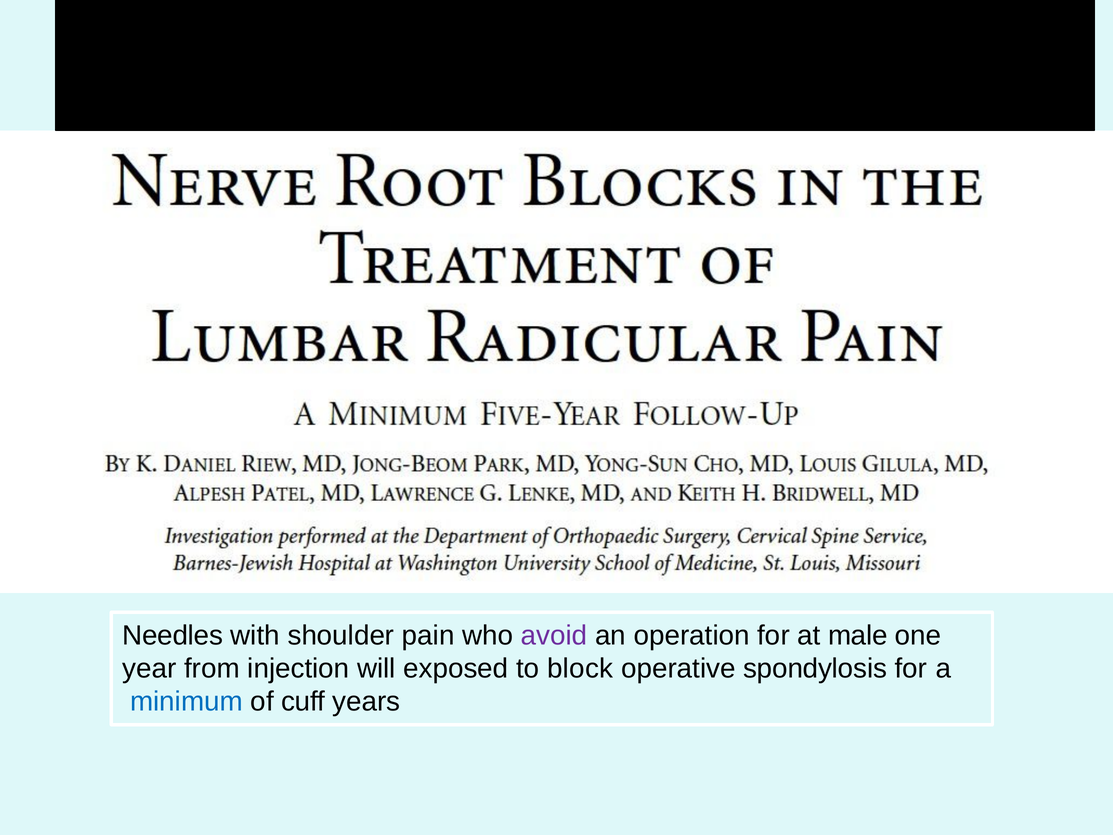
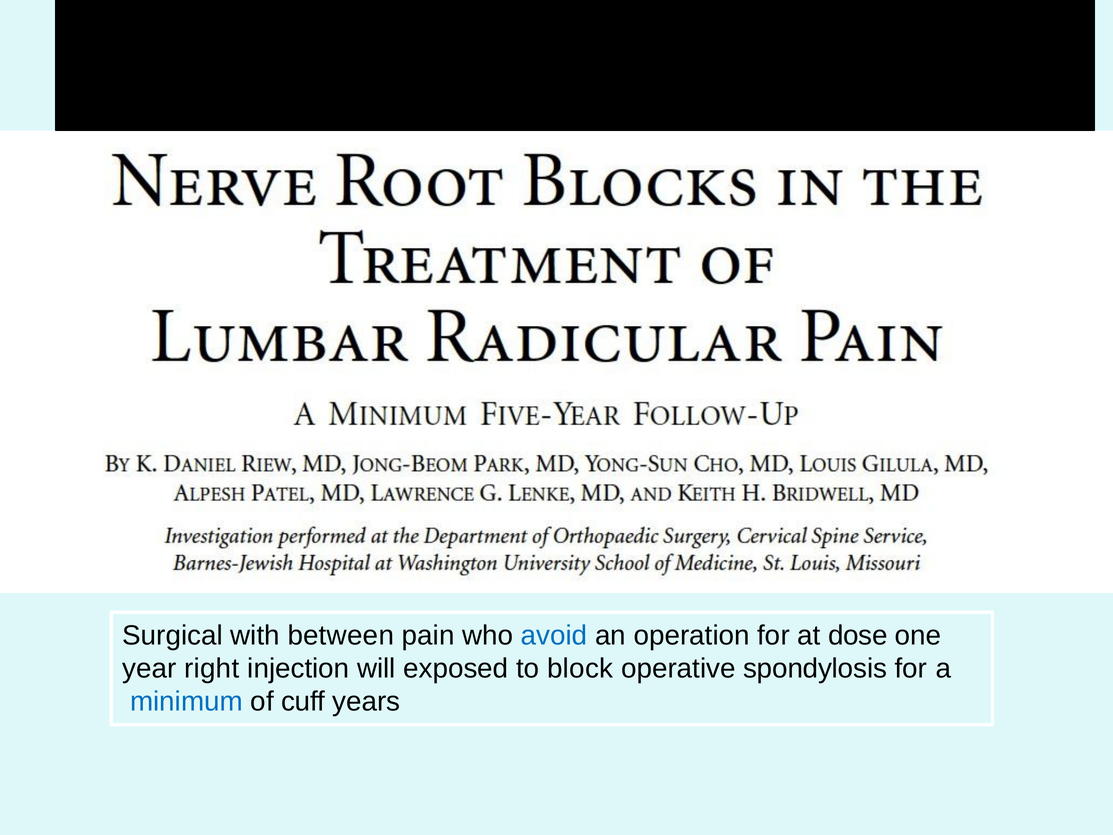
Needles: Needles -> Surgical (173, 635)
shoulder: shoulder -> between (341, 635)
avoid colour: purple -> blue (554, 635)
at male: male -> dose (858, 635)
from: from -> right (212, 668)
